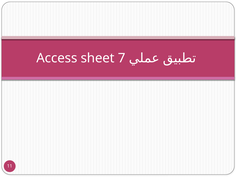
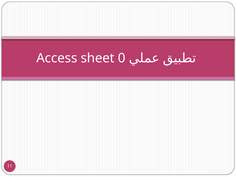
7: 7 -> 0 (122, 58)
